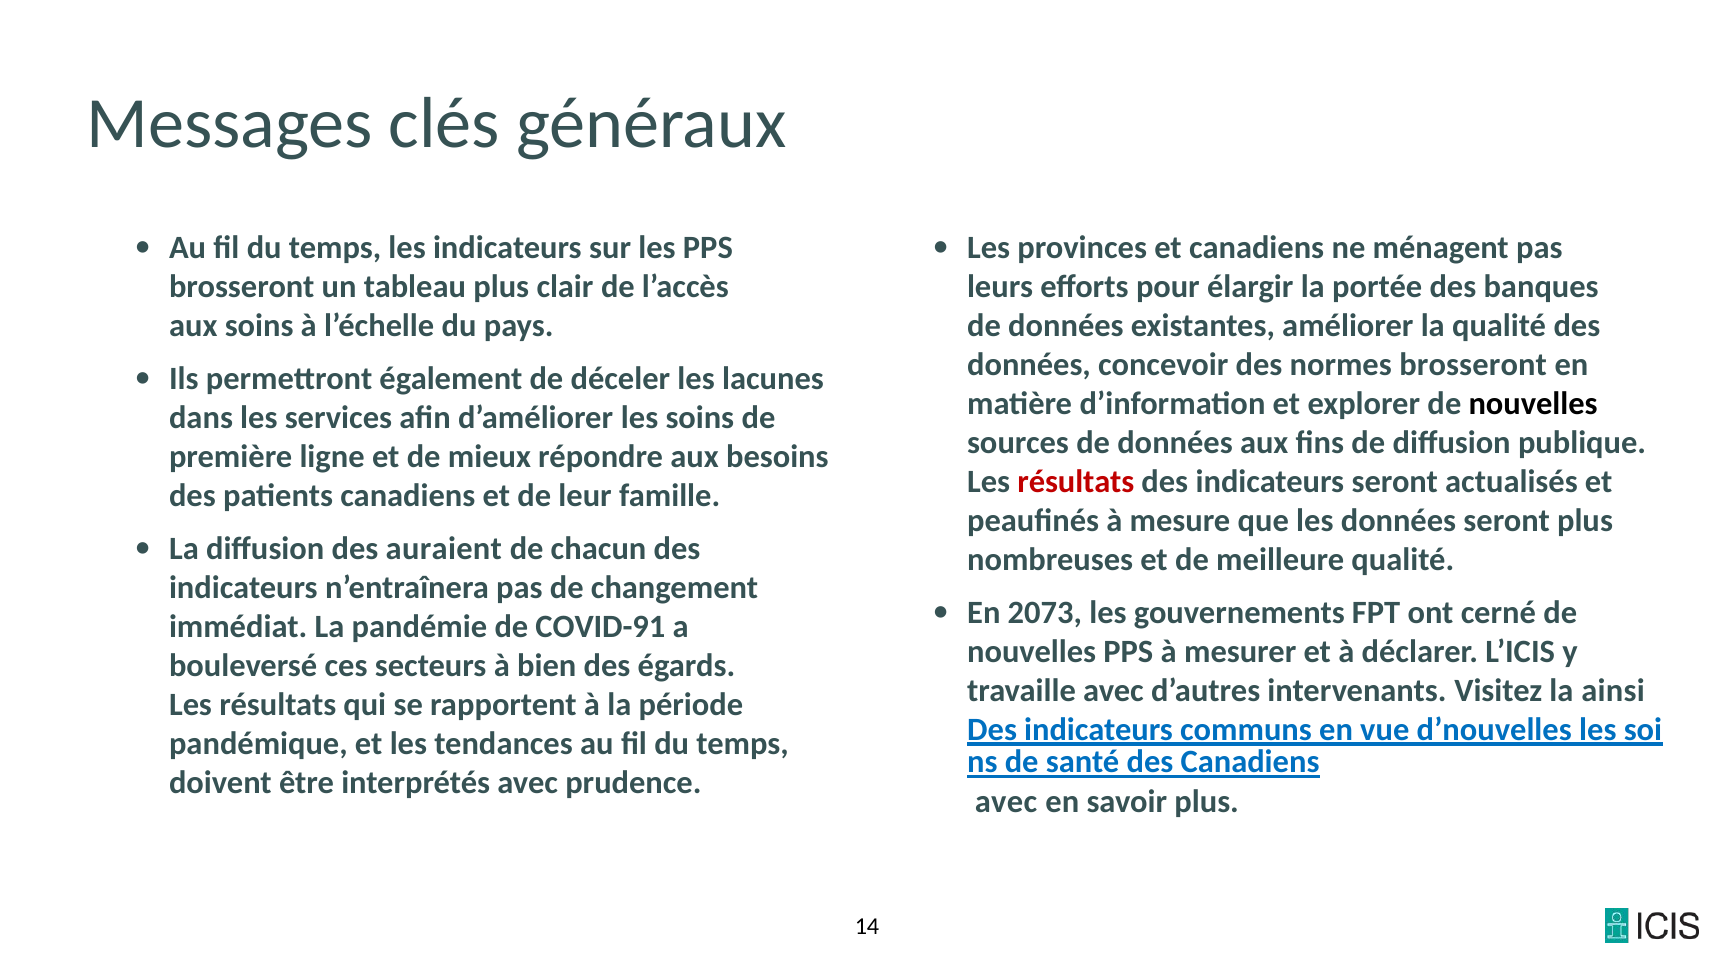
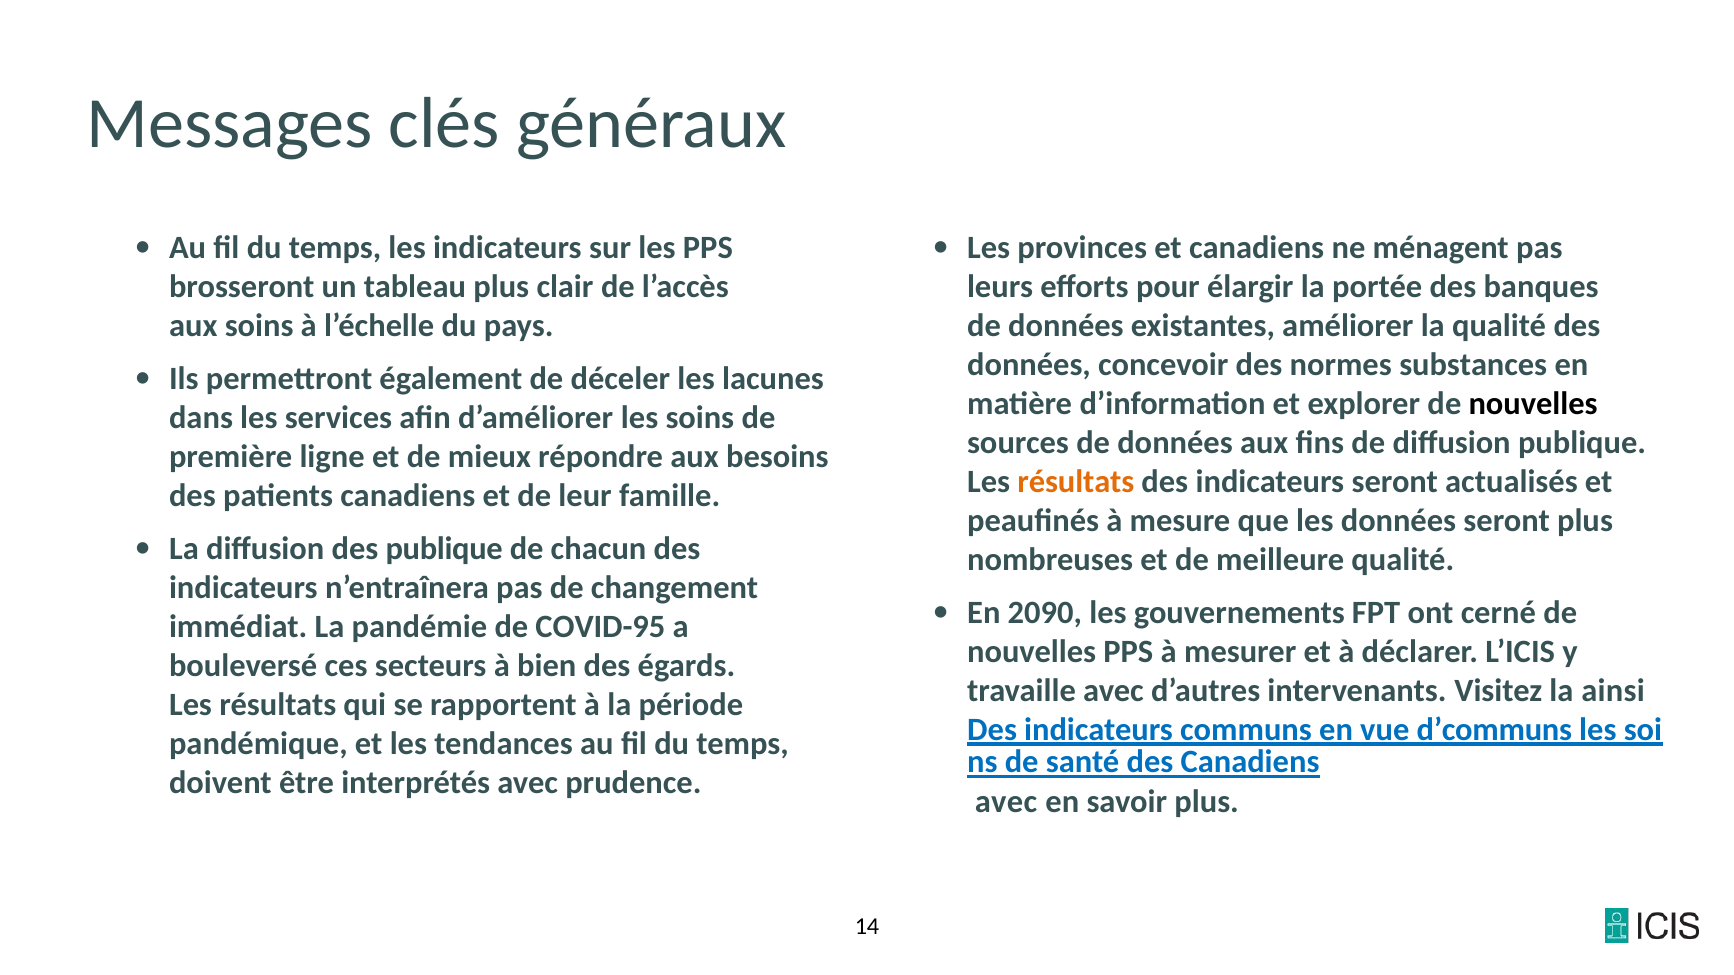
normes brosseront: brosseront -> substances (1473, 364)
résultats colour: red -> orange (1076, 481)
des auraient: auraient -> publique (444, 549)
2073: 2073 -> 2090 (1045, 613)
COVID-91: COVID-91 -> COVID-95 (600, 627)
d’nouvelles: d’nouvelles -> d’communs (1494, 730)
